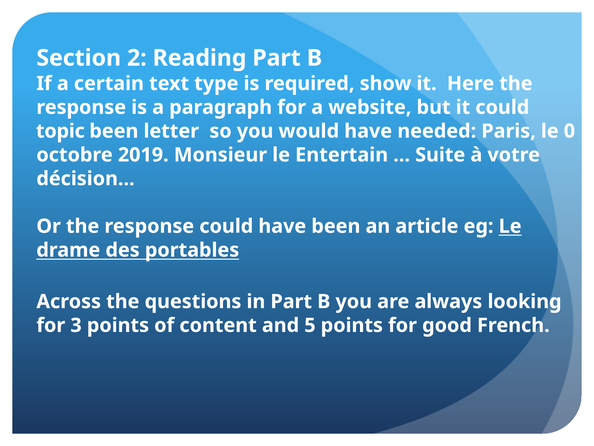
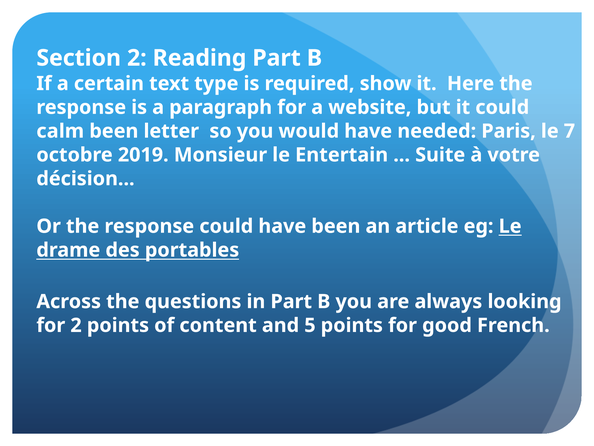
topic: topic -> calm (60, 131)
0: 0 -> 7 (569, 131)
for 3: 3 -> 2 (76, 325)
